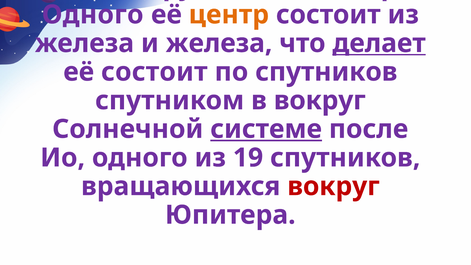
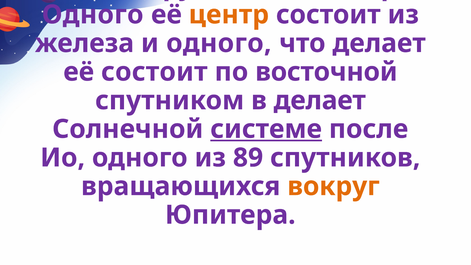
и железа: железа -> одного (219, 43)
делает underline: present -> none (379, 43)
по спутников: спутников -> восточной (326, 72)
в вокруг: вокруг -> делает (320, 100)
19: 19 -> 89 (248, 158)
вокруг colour: red -> orange (333, 186)
